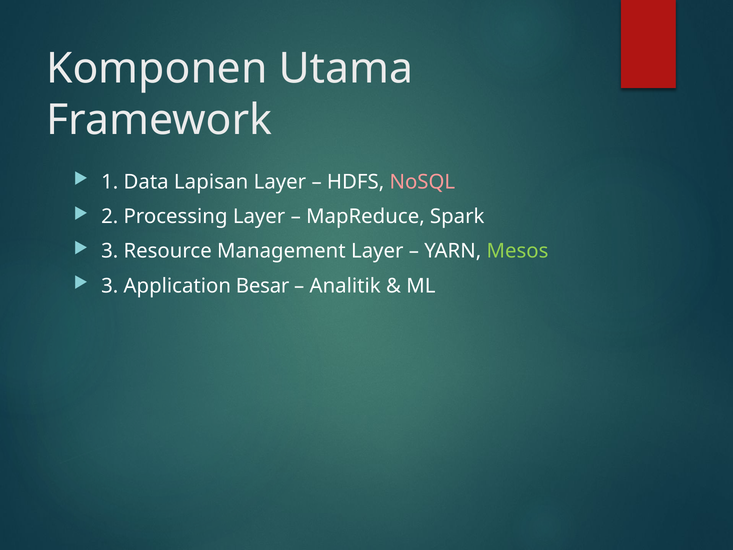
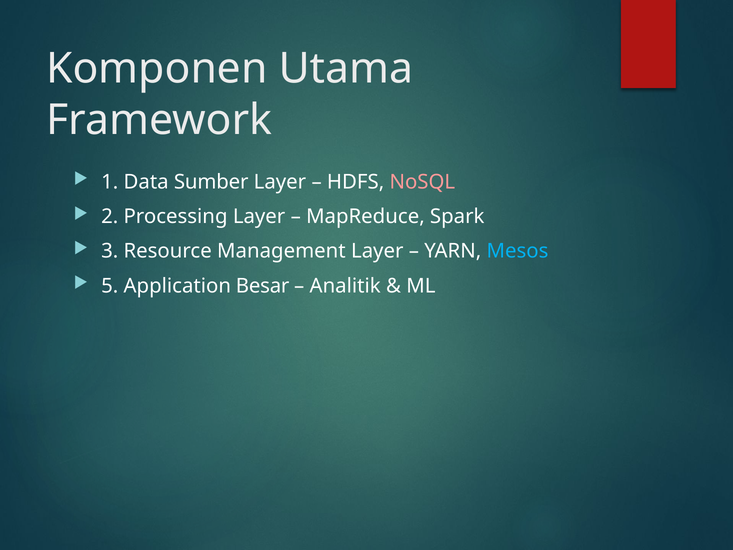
Lapisan: Lapisan -> Sumber (211, 182)
Mesos colour: light green -> light blue (518, 251)
3: 3 -> 5 (110, 286)
